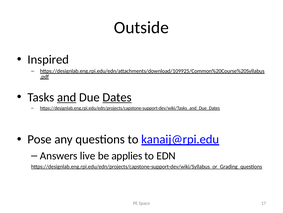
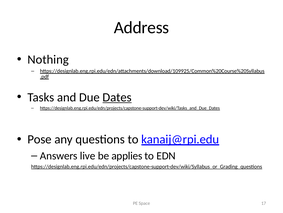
Outside: Outside -> Address (142, 27)
Inspired: Inspired -> Nothing (48, 59)
and underline: present -> none (67, 97)
